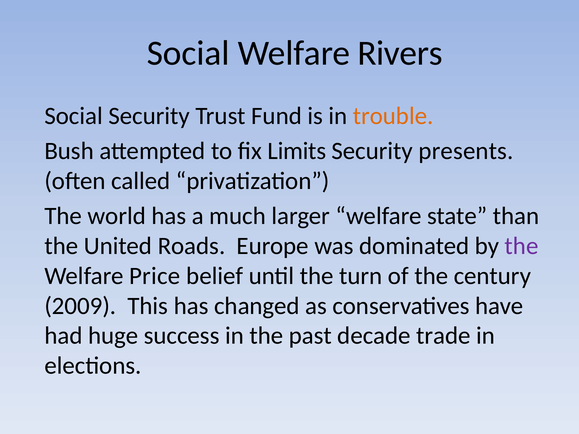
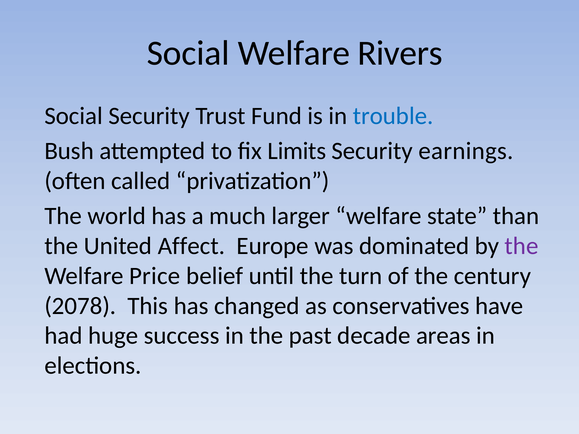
trouble colour: orange -> blue (393, 116)
presents: presents -> earnings (466, 151)
Roads: Roads -> Affect (191, 246)
2009: 2009 -> 2078 (80, 306)
trade: trade -> areas (443, 336)
